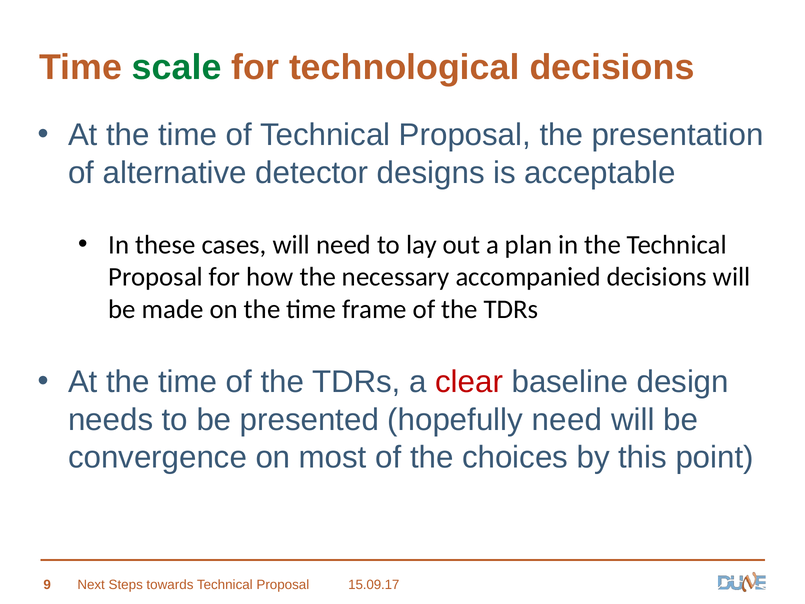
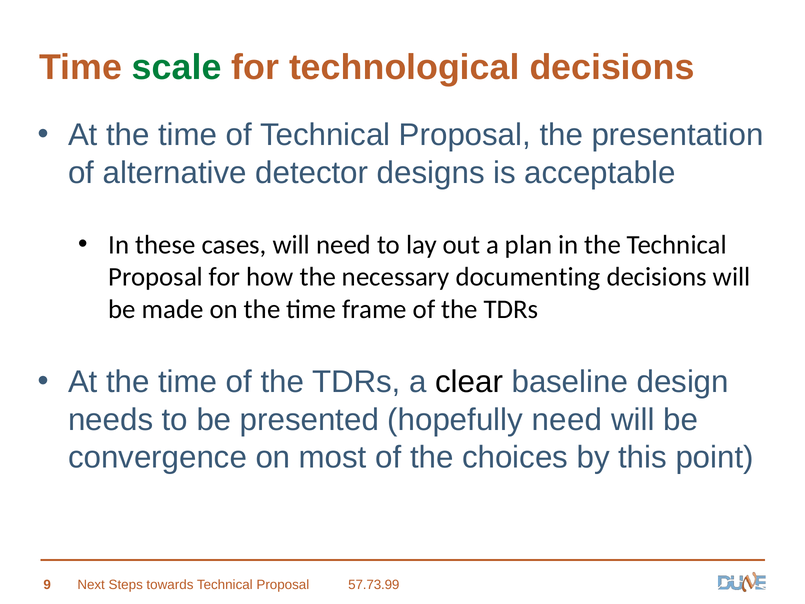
accompanied: accompanied -> documenting (528, 277)
clear colour: red -> black (469, 382)
15.09.17: 15.09.17 -> 57.73.99 (374, 585)
